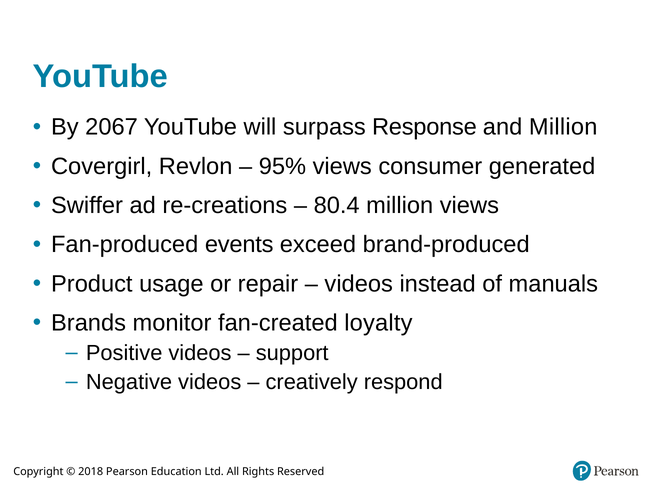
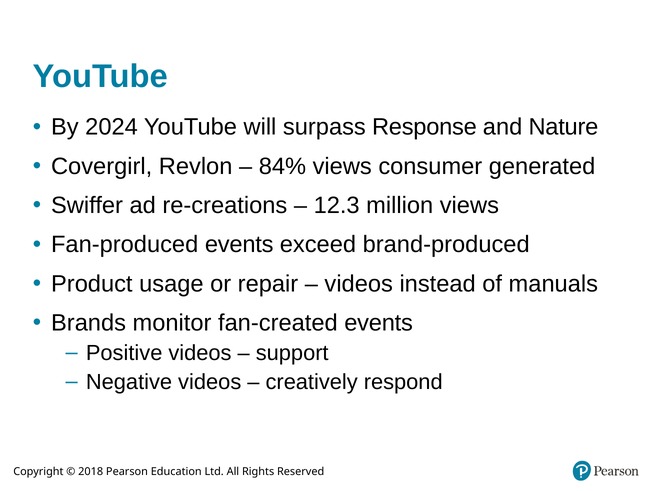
2067: 2067 -> 2024 (112, 127)
and Million: Million -> Nature (563, 127)
95%: 95% -> 84% (282, 166)
80.4: 80.4 -> 12.3 (337, 206)
fan-created loyalty: loyalty -> events (379, 323)
